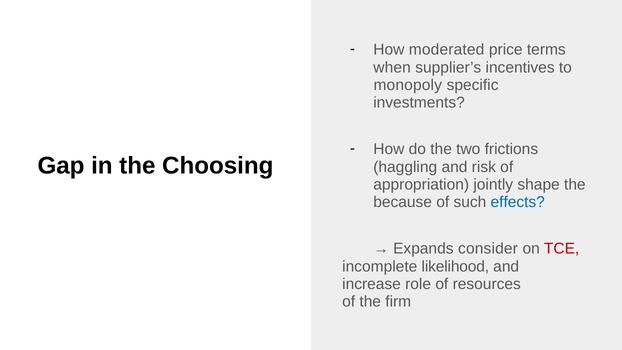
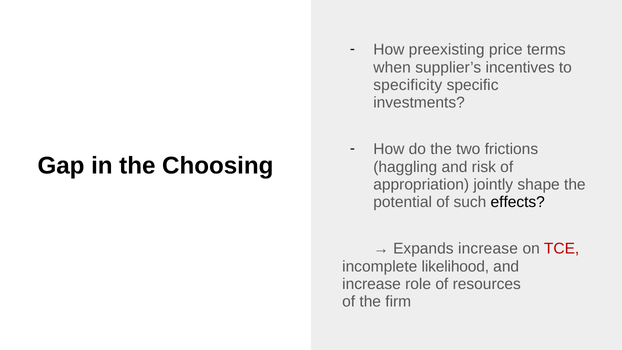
moderated: moderated -> preexisting (447, 50)
monopoly: monopoly -> specificity (408, 85)
because: because -> potential (403, 202)
effects colour: blue -> black (518, 202)
Expands consider: consider -> increase (488, 249)
